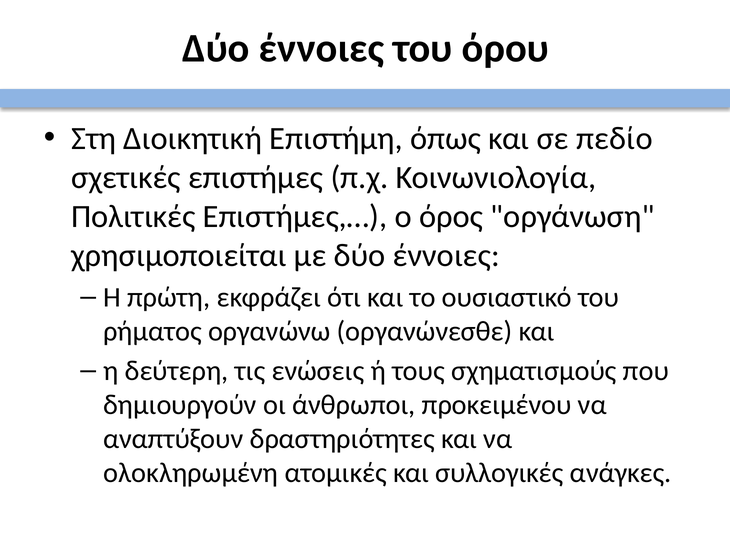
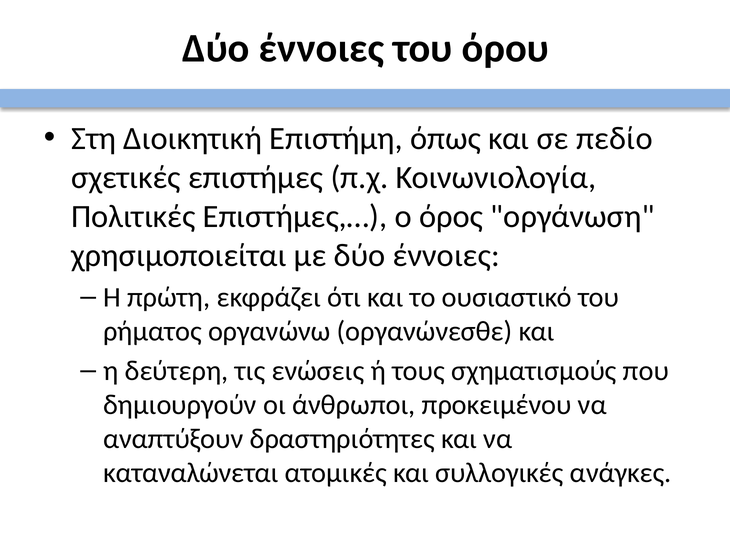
ολοκληρωμένη: ολοκληρωμένη -> καταναλώνεται (191, 473)
